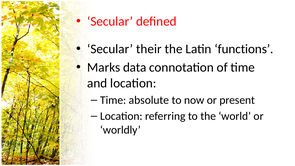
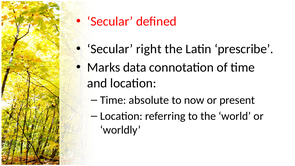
their: their -> right (149, 49)
functions: functions -> prescribe (244, 49)
